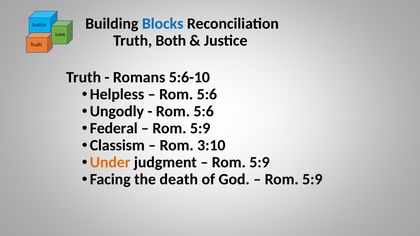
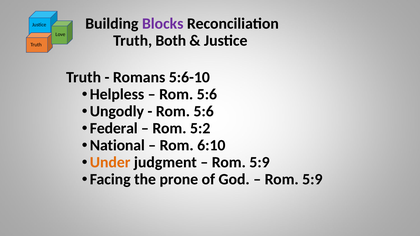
Blocks colour: blue -> purple (163, 24)
5:9: 5:9 -> 5:2 (200, 129)
Classism: Classism -> National (117, 146)
3:10: 3:10 -> 6:10 (211, 146)
death: death -> prone (179, 180)
